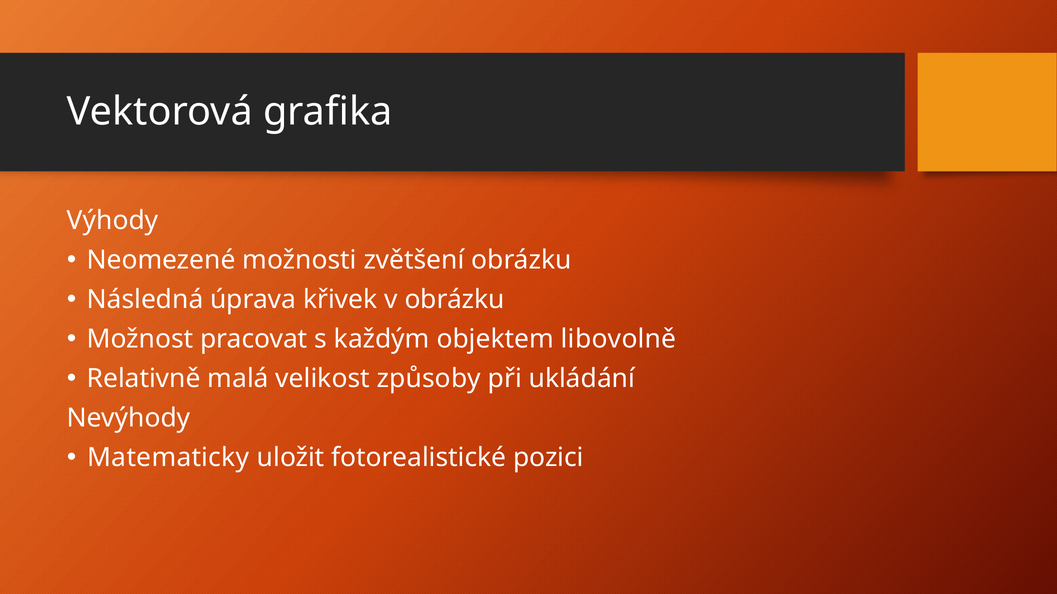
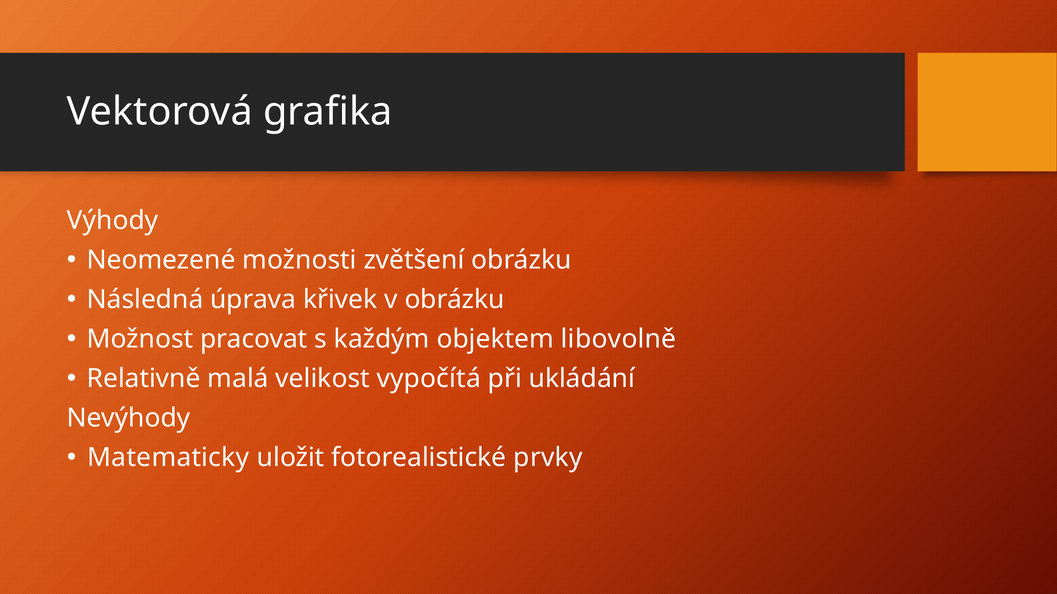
způsoby: způsoby -> vypočítá (429, 379)
pozici: pozici -> prvky (548, 458)
